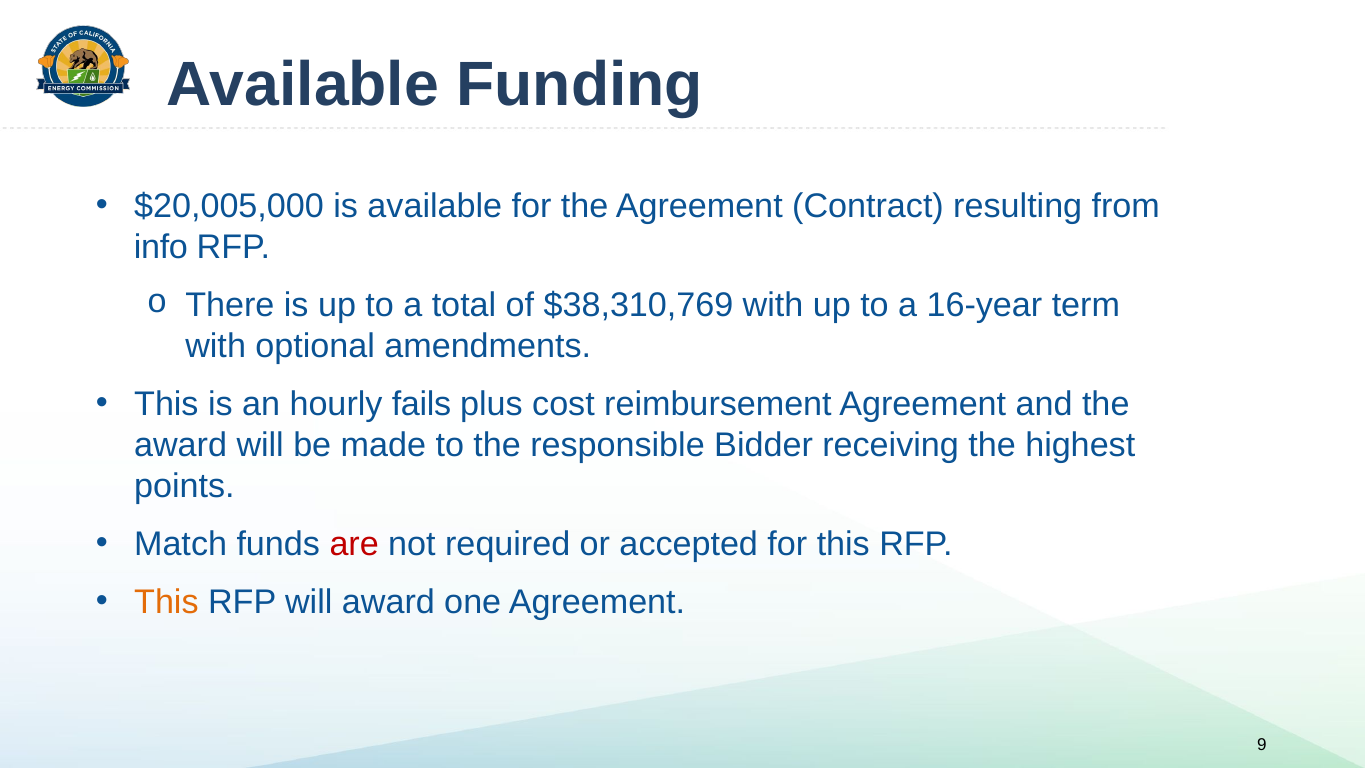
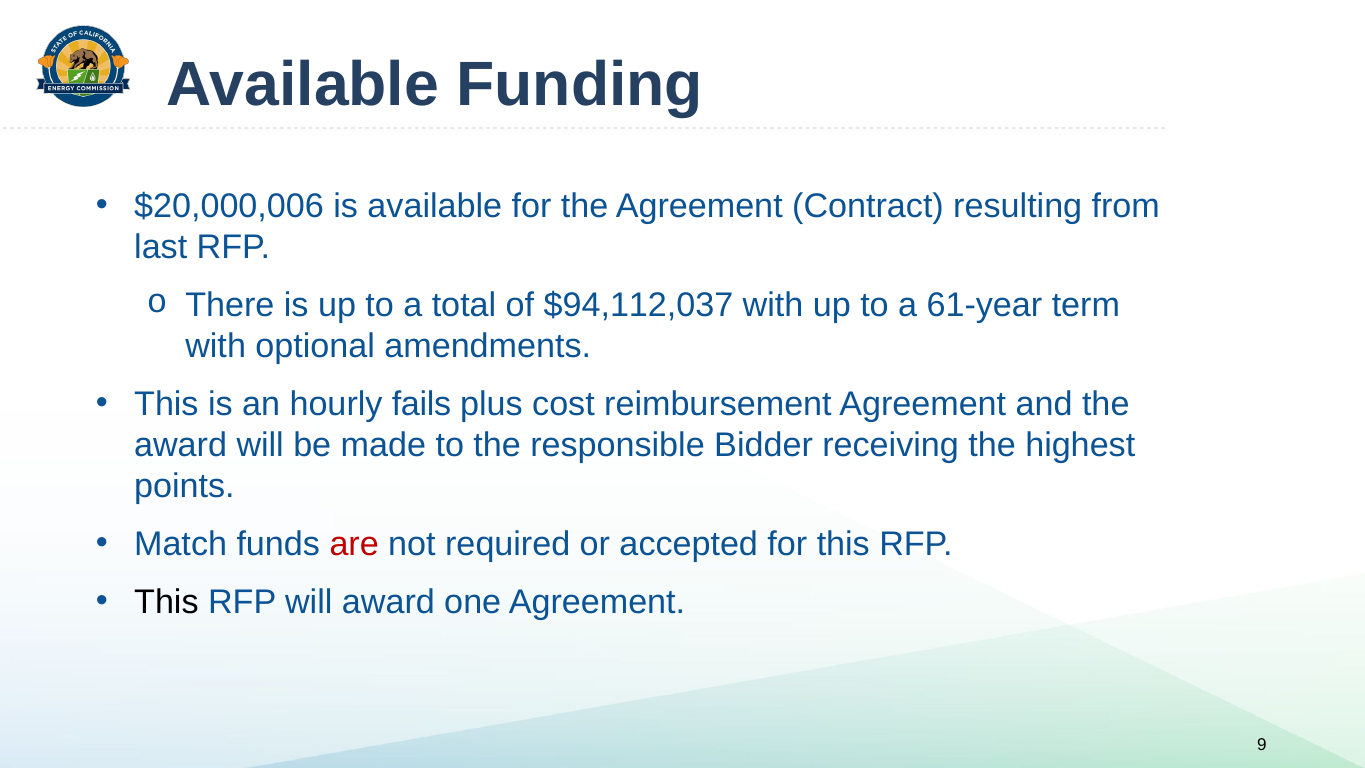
$20,005,000: $20,005,000 -> $20,000,006 (229, 206)
info: info -> last (161, 247)
$38,310,769: $38,310,769 -> $94,112,037 (638, 305)
16-year: 16-year -> 61-year (984, 305)
This colour: orange -> black (166, 602)
